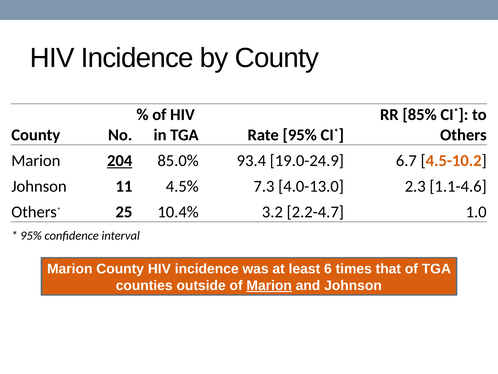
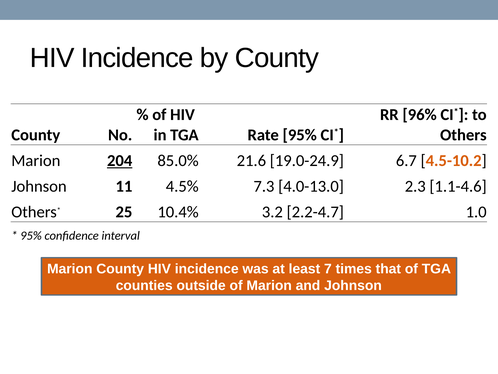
85%: 85% -> 96% (420, 115)
93.4: 93.4 -> 21.6 (251, 160)
6: 6 -> 7 (328, 269)
Marion underline: present -> none (269, 285)
